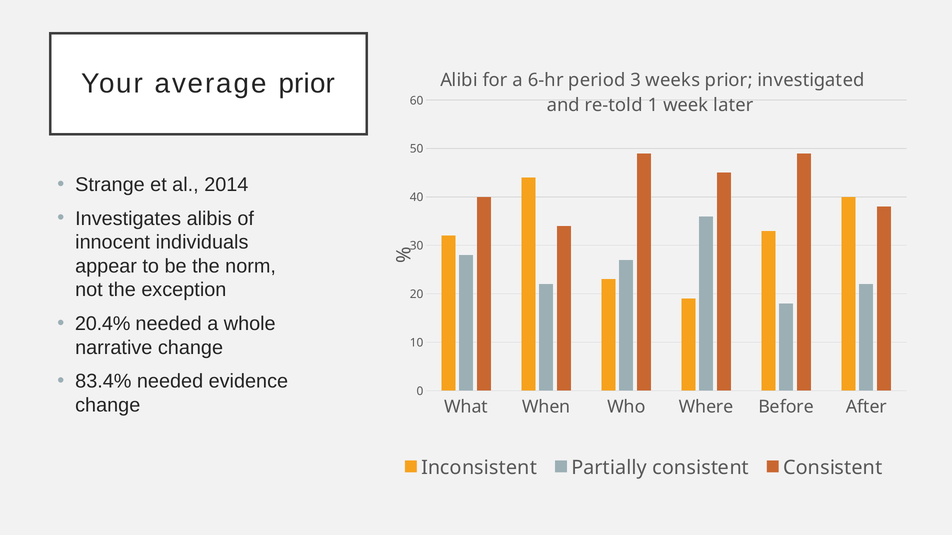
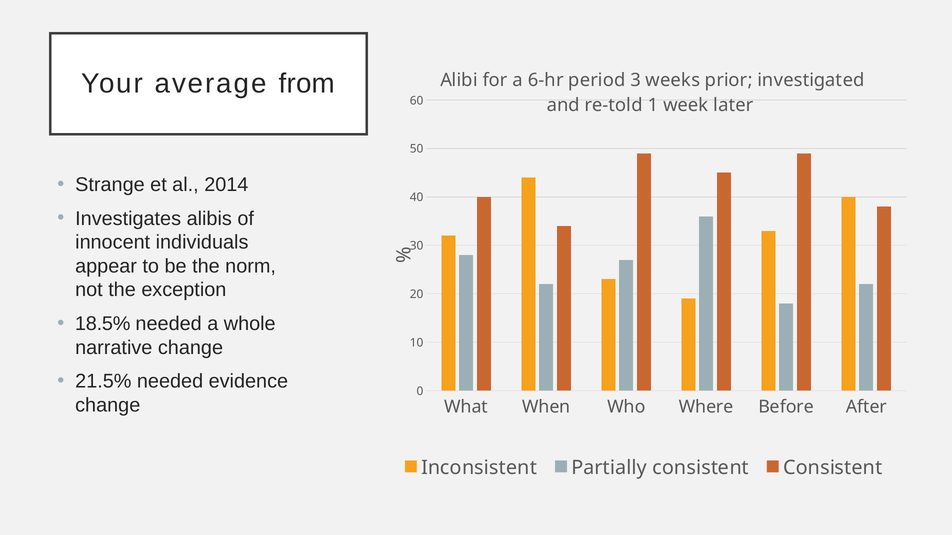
average prior: prior -> from (307, 84)
20.4%: 20.4% -> 18.5% (103, 324)
83.4%: 83.4% -> 21.5% (103, 382)
